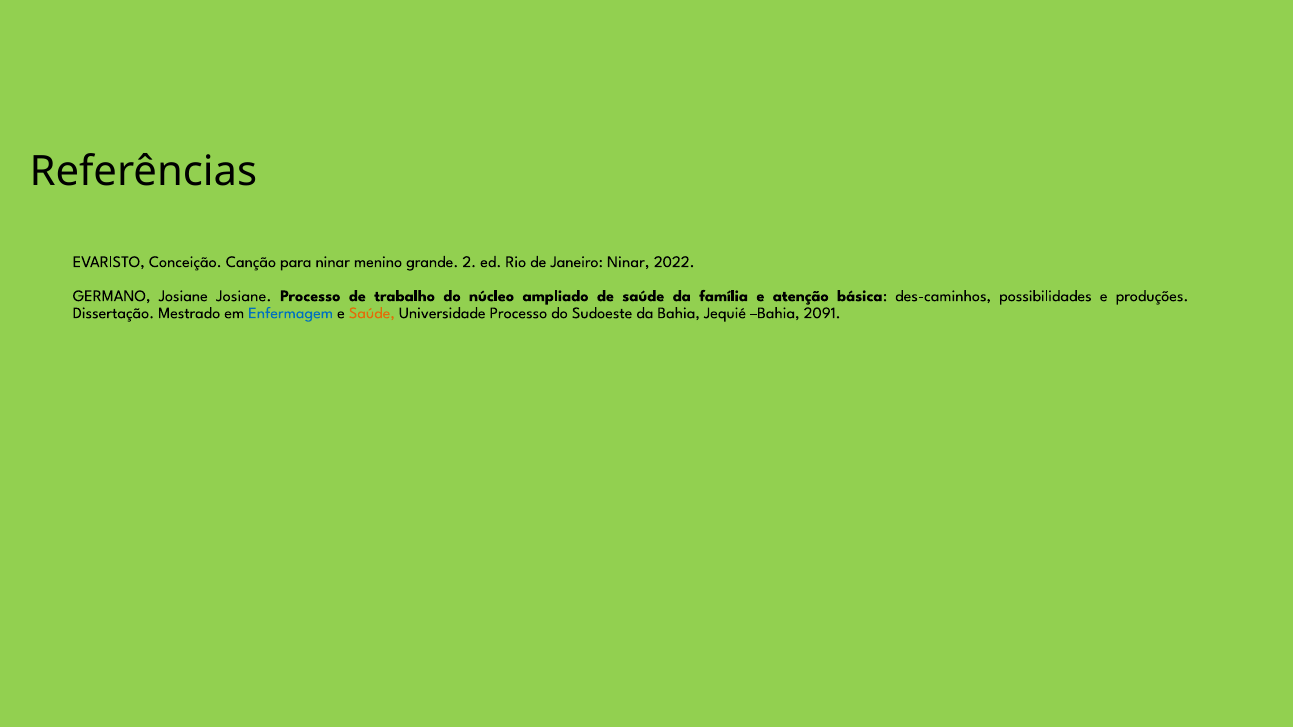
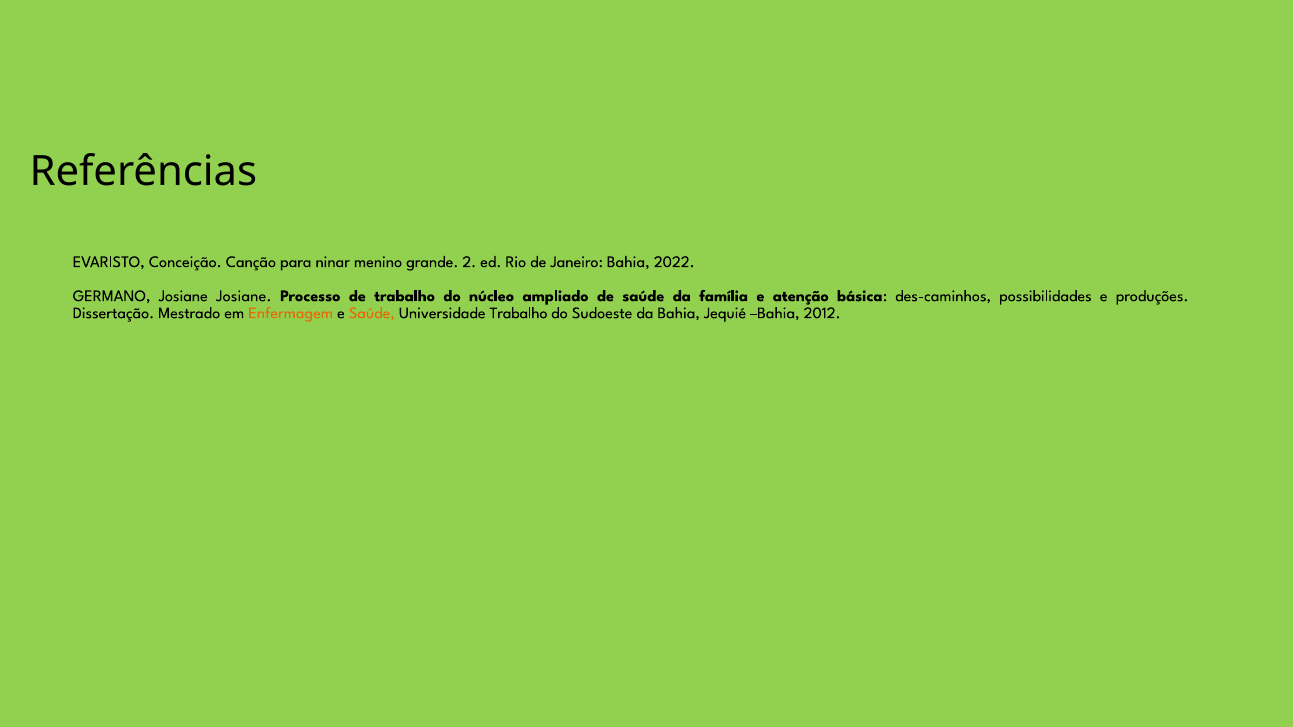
Janeiro Ninar: Ninar -> Bahia (628, 262)
Enfermagem colour: blue -> orange (291, 313)
Universidade Processo: Processo -> Trabalho (519, 313)
2091: 2091 -> 2012 (822, 313)
